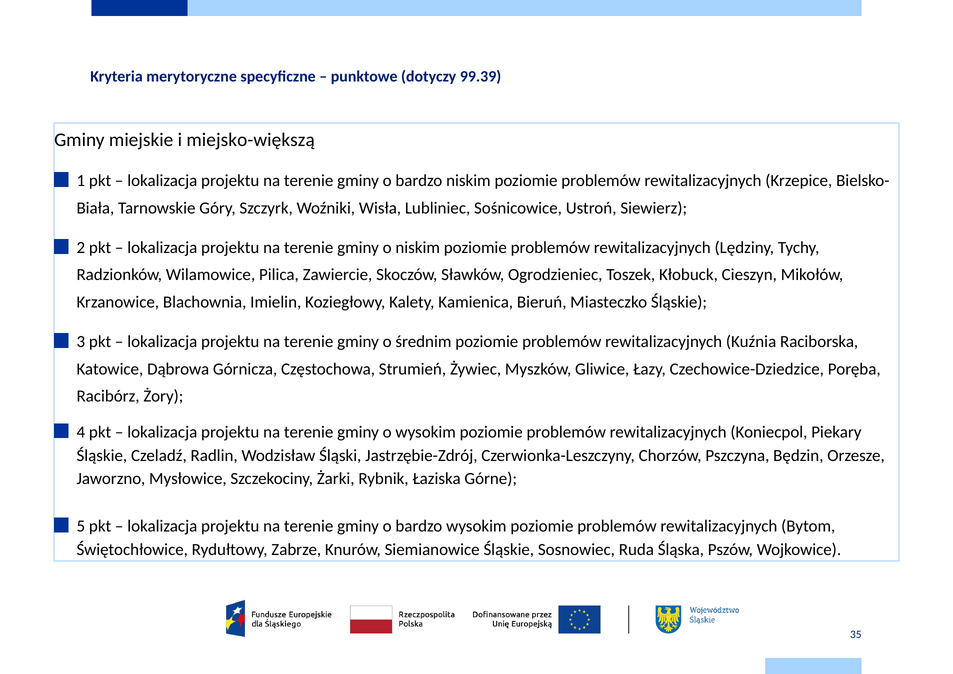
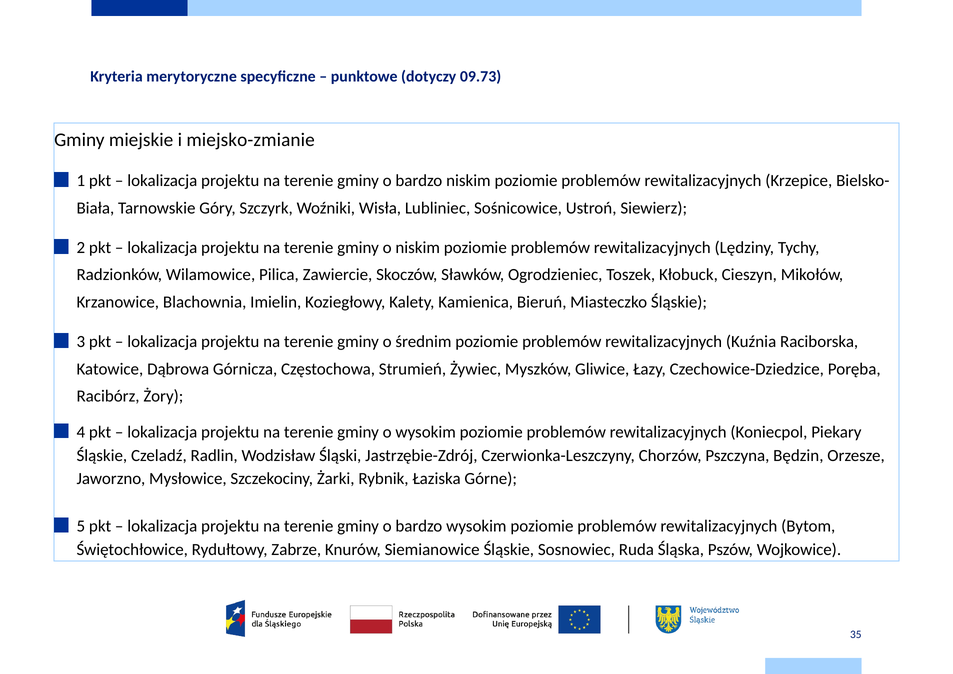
99.39: 99.39 -> 09.73 (481, 77)
miejsko-większą: miejsko-większą -> miejsko-zmianie (251, 140)
